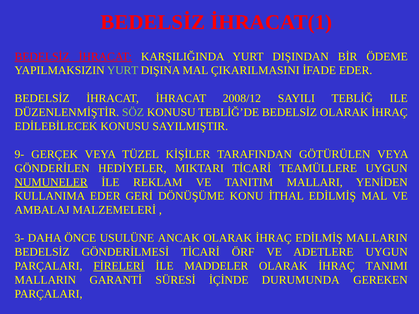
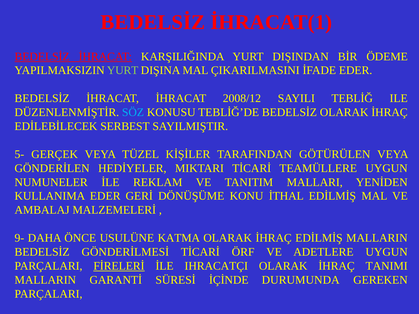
SÖZ colour: light green -> light blue (133, 112)
EDİLEBİLECEK KONUSU: KONUSU -> SERBEST (125, 126)
9-: 9- -> 5- (19, 154)
NUMUNELER underline: present -> none (51, 182)
3-: 3- -> 9- (19, 238)
ANCAK: ANCAK -> KATMA (179, 238)
MADDELER: MADDELER -> IHRACATÇI (216, 266)
